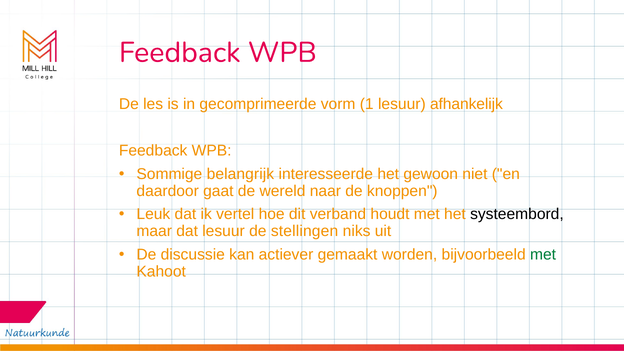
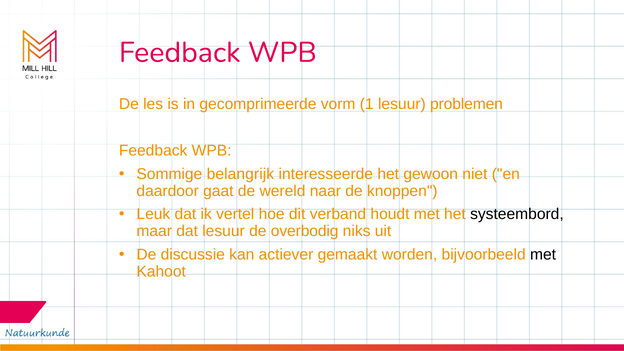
afhankelijk: afhankelijk -> problemen (466, 104)
stellingen: stellingen -> overbodig (305, 231)
met colour: green -> black (543, 255)
